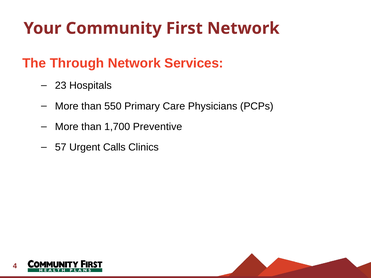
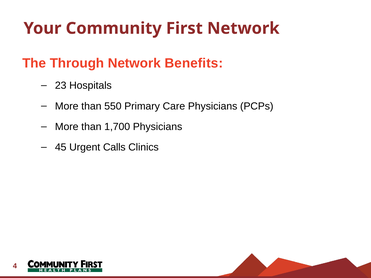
Services: Services -> Benefits (194, 63)
1,700 Preventive: Preventive -> Physicians (158, 127)
57: 57 -> 45 (61, 147)
